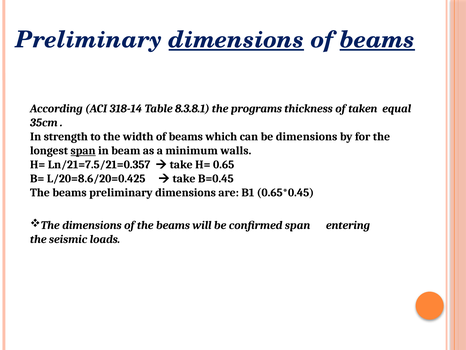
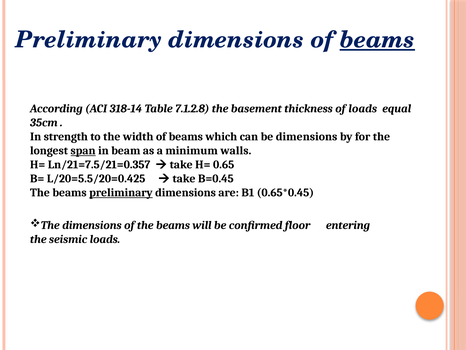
dimensions underline: present -> none (236, 40)
8.3.8.1: 8.3.8.1 -> 7.1.2.8 (192, 108)
programs: programs -> basement (256, 108)
of taken: taken -> loads (363, 108)
L/20=8.6/20=0.425: L/20=8.6/20=0.425 -> L/20=5.5/20=0.425 (96, 178)
preliminary underline: none -> present (121, 192)
confirmed span: span -> floor (298, 225)
